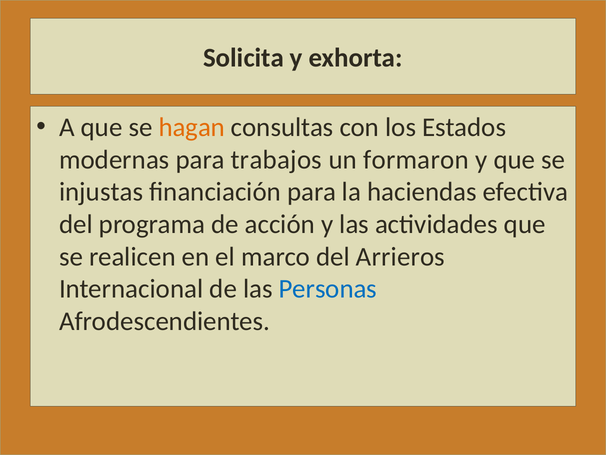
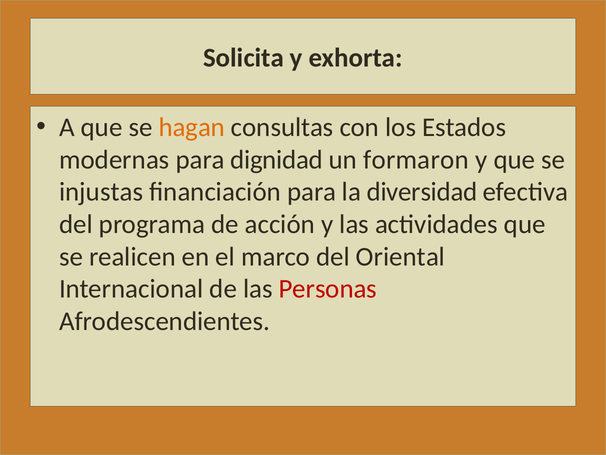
trabajos: trabajos -> dignidad (277, 159)
haciendas: haciendas -> diversidad (422, 192)
Arrieros: Arrieros -> Oriental (401, 256)
Personas colour: blue -> red (328, 289)
